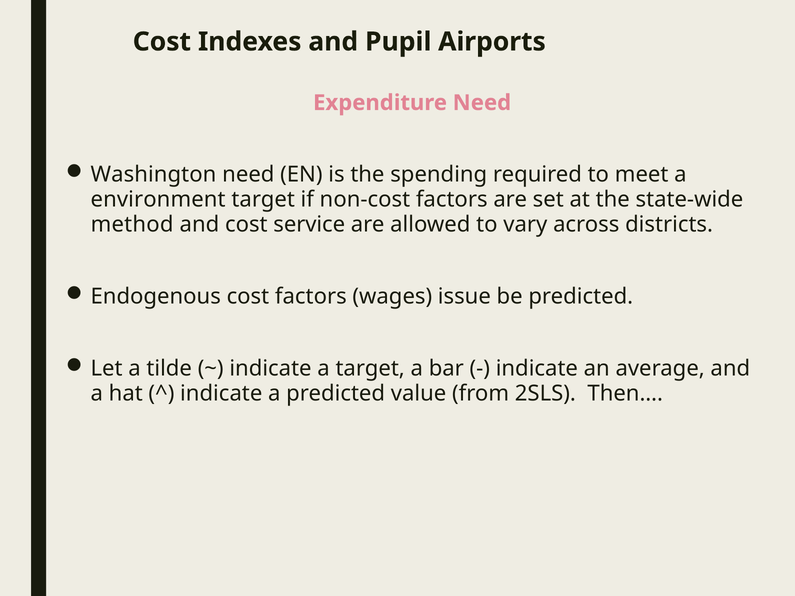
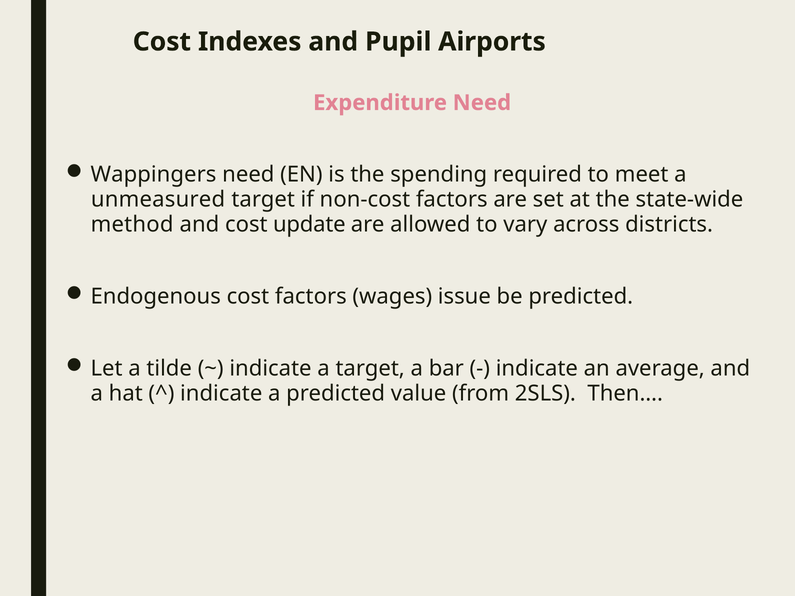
Washington: Washington -> Wappingers (153, 175)
environment: environment -> unmeasured (158, 200)
service: service -> update (309, 225)
